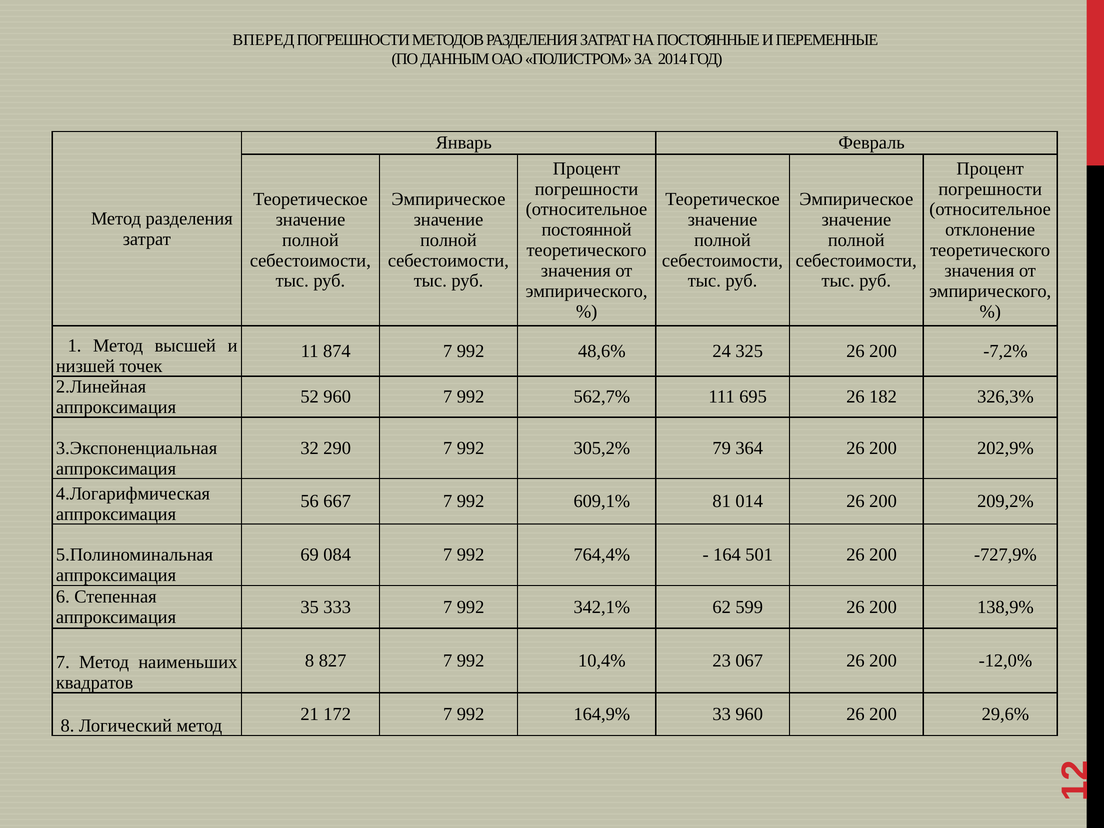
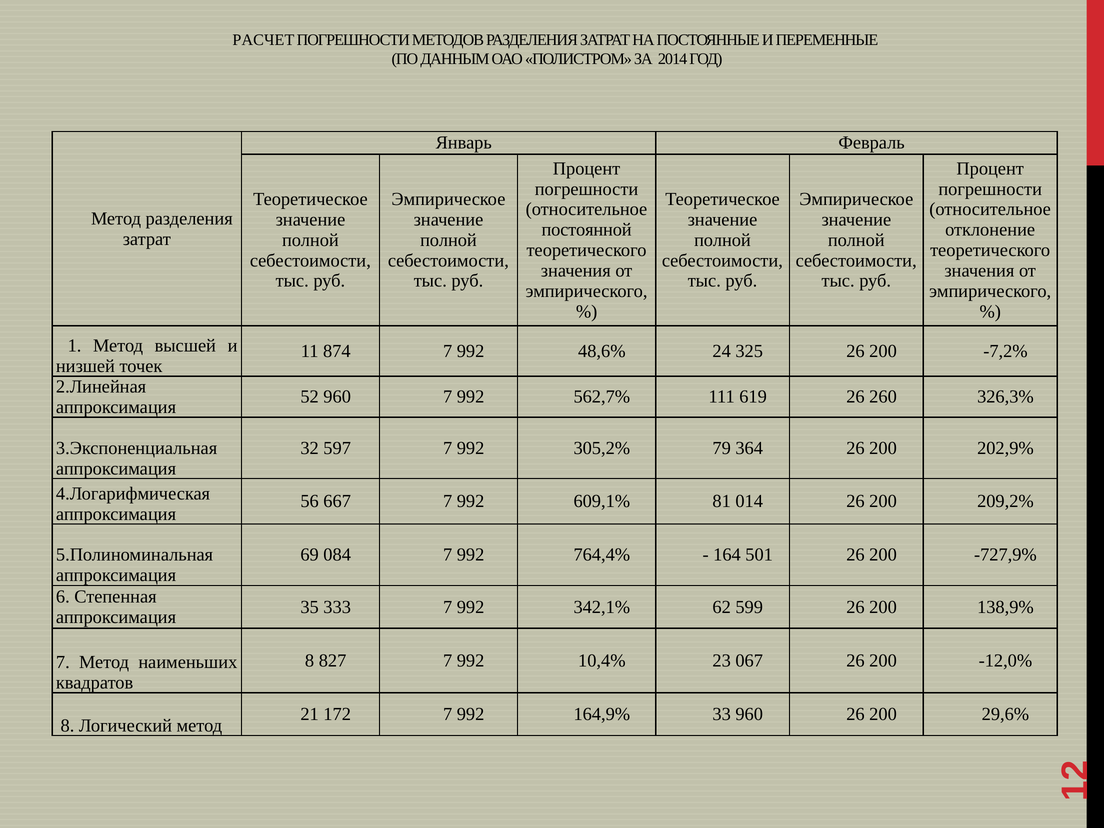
ВПЕРЕД: ВПЕРЕД -> РАСЧЕТ (263, 40)
695: 695 -> 619 (753, 397)
182: 182 -> 260 (883, 397)
290: 290 -> 597 (337, 448)
